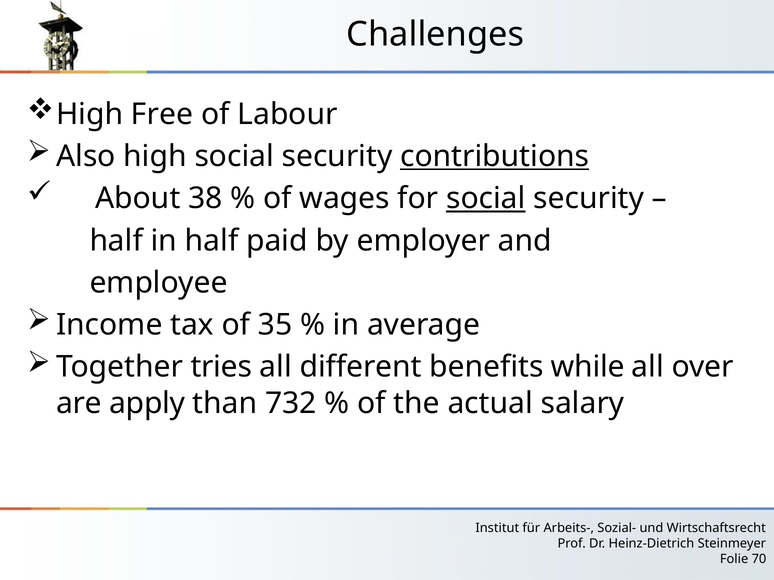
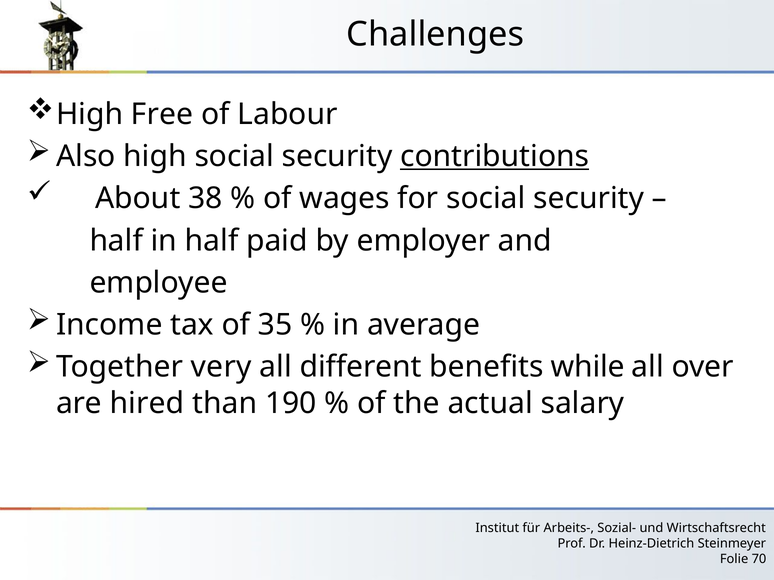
social underline: present -> none (486, 199)
tries: tries -> very (221, 367)
apply: apply -> hired (147, 404)
732: 732 -> 190 (291, 404)
